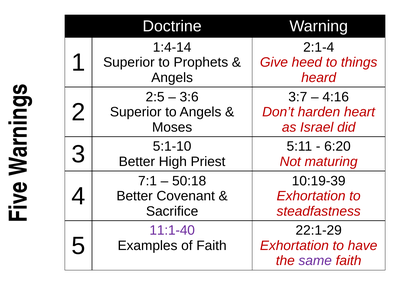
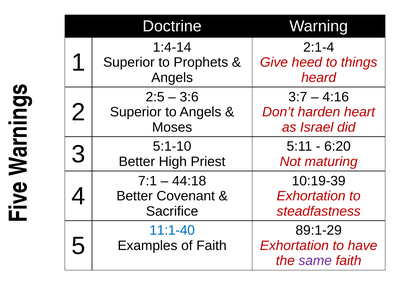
50:18: 50:18 -> 44:18 (189, 181)
11:1-40 colour: purple -> blue (172, 231)
22:1-29: 22:1-29 -> 89:1-29 (319, 231)
